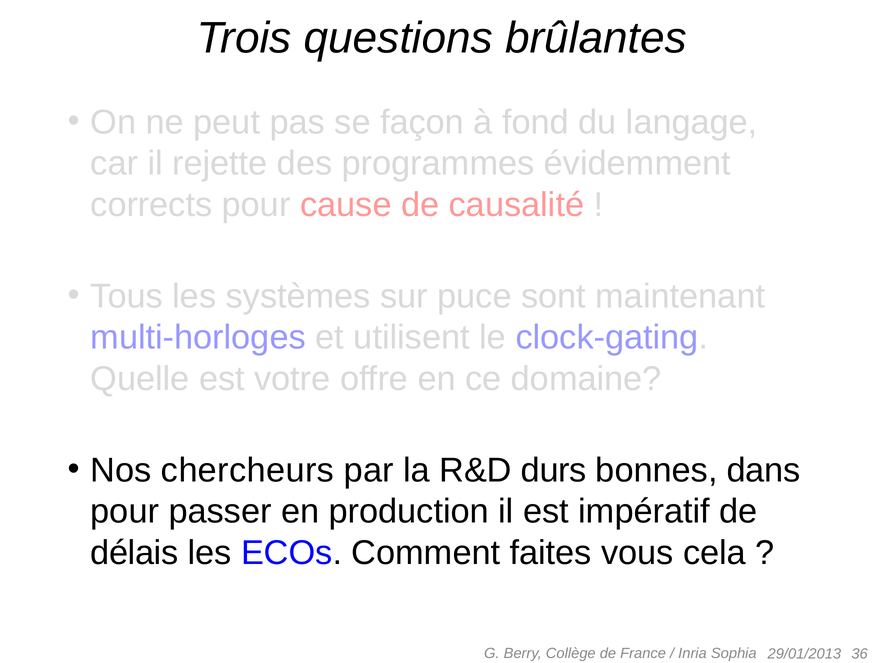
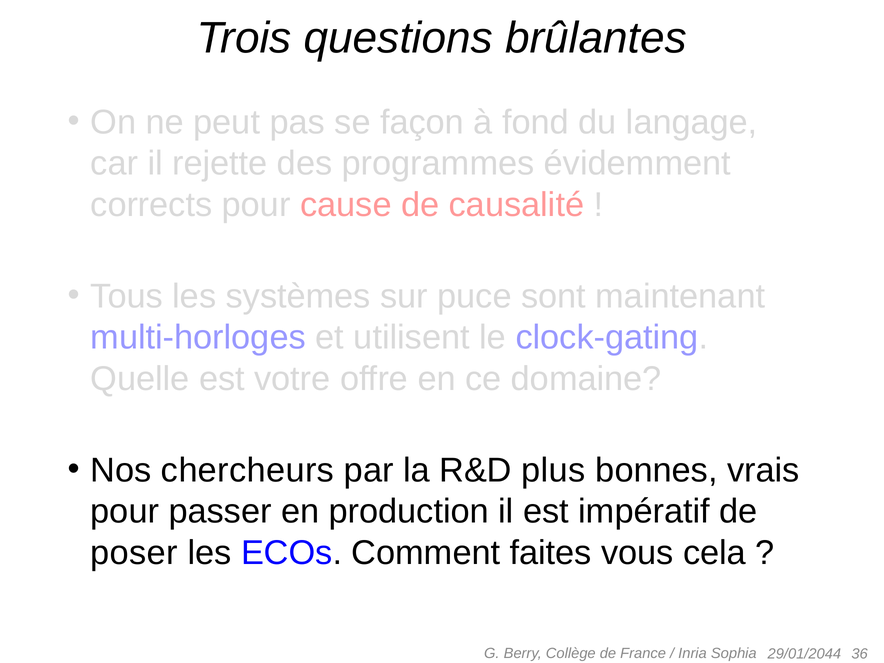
durs: durs -> plus (553, 470)
dans: dans -> vrais (763, 470)
délais: délais -> poser (134, 553)
29/01/2013: 29/01/2013 -> 29/01/2044 (804, 654)
